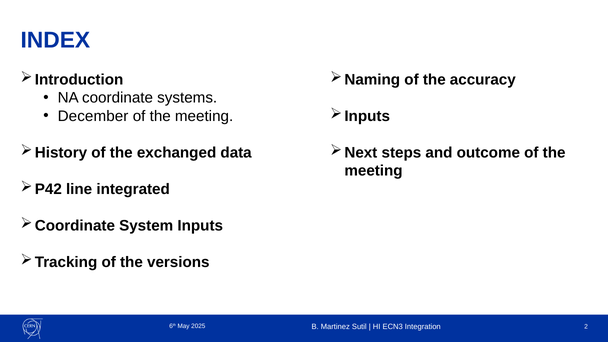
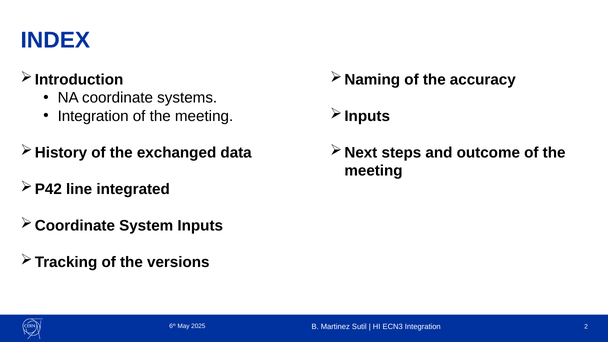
December: December -> Integration (93, 116)
